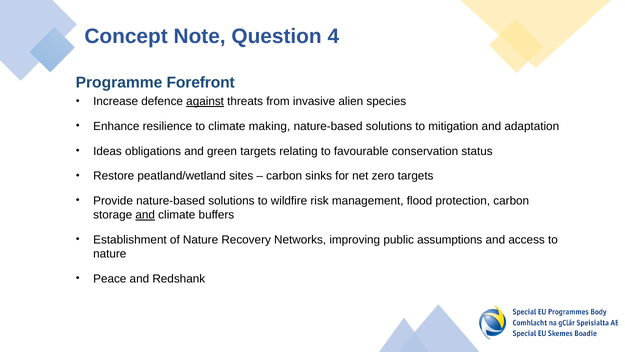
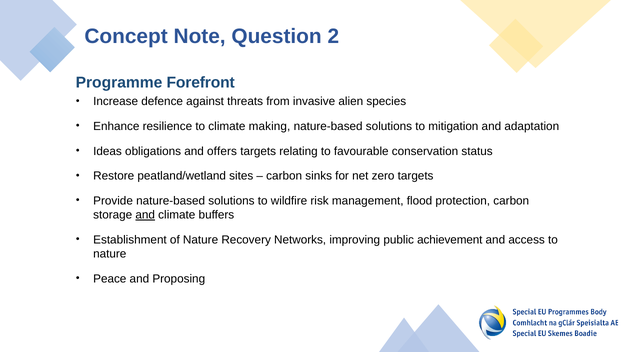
4: 4 -> 2 (333, 36)
against underline: present -> none (205, 101)
green: green -> offers (222, 151)
assumptions: assumptions -> achievement (450, 239)
Redshank: Redshank -> Proposing (179, 278)
